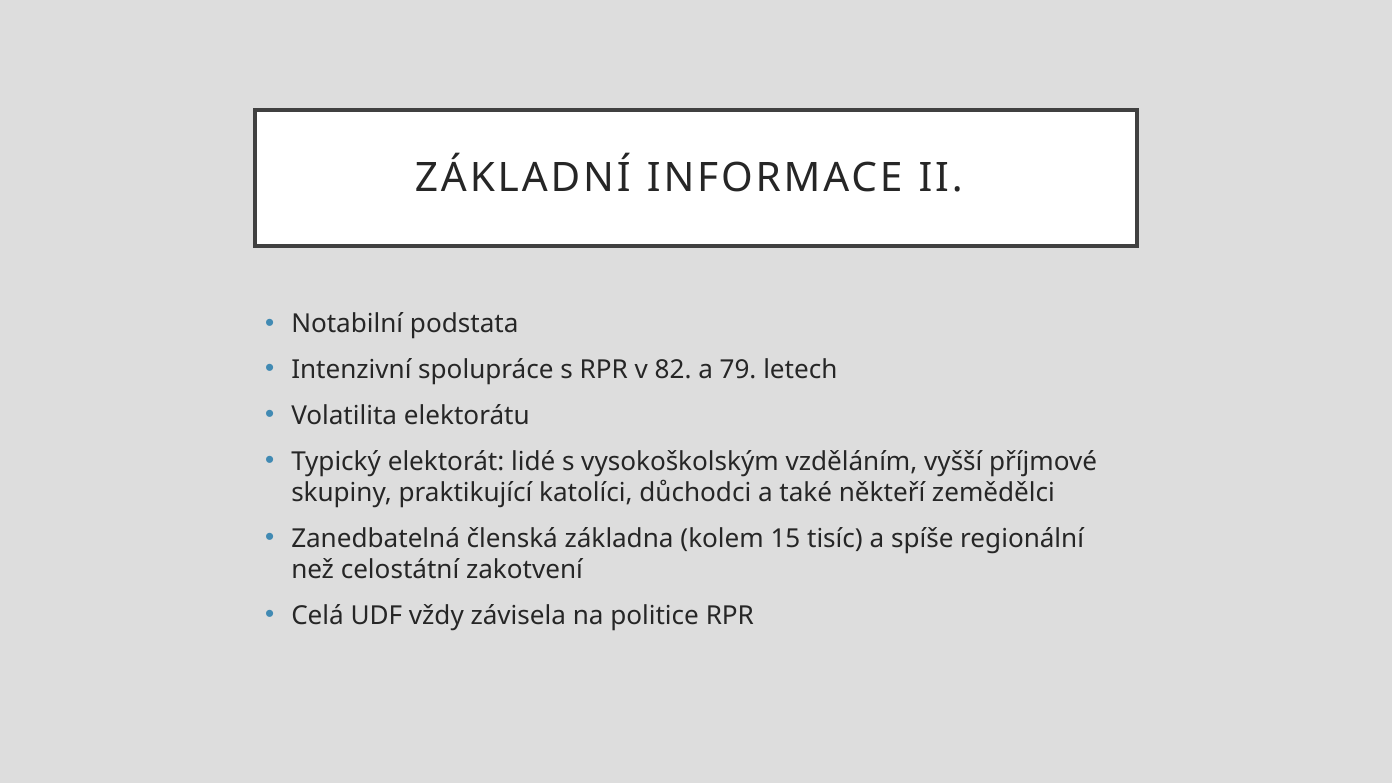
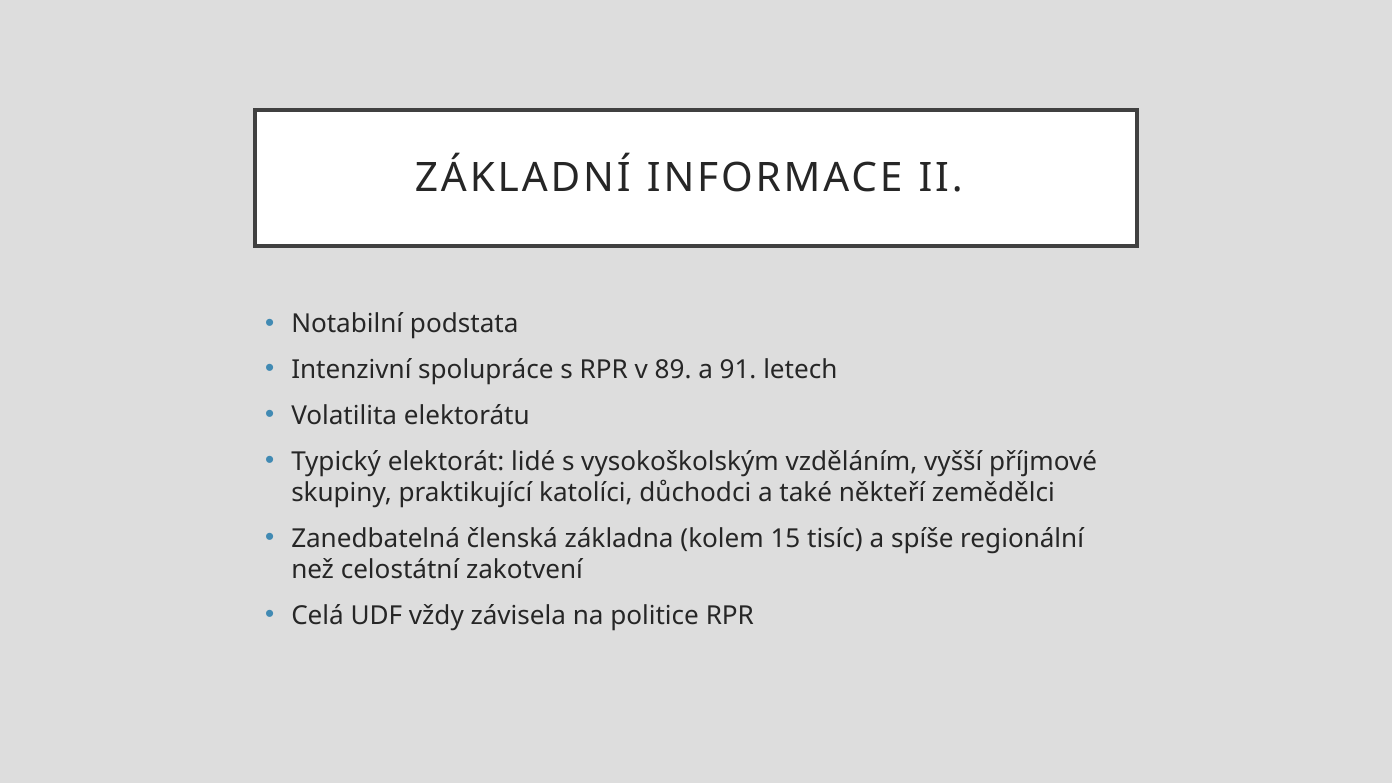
82: 82 -> 89 (673, 370)
79: 79 -> 91 (738, 370)
